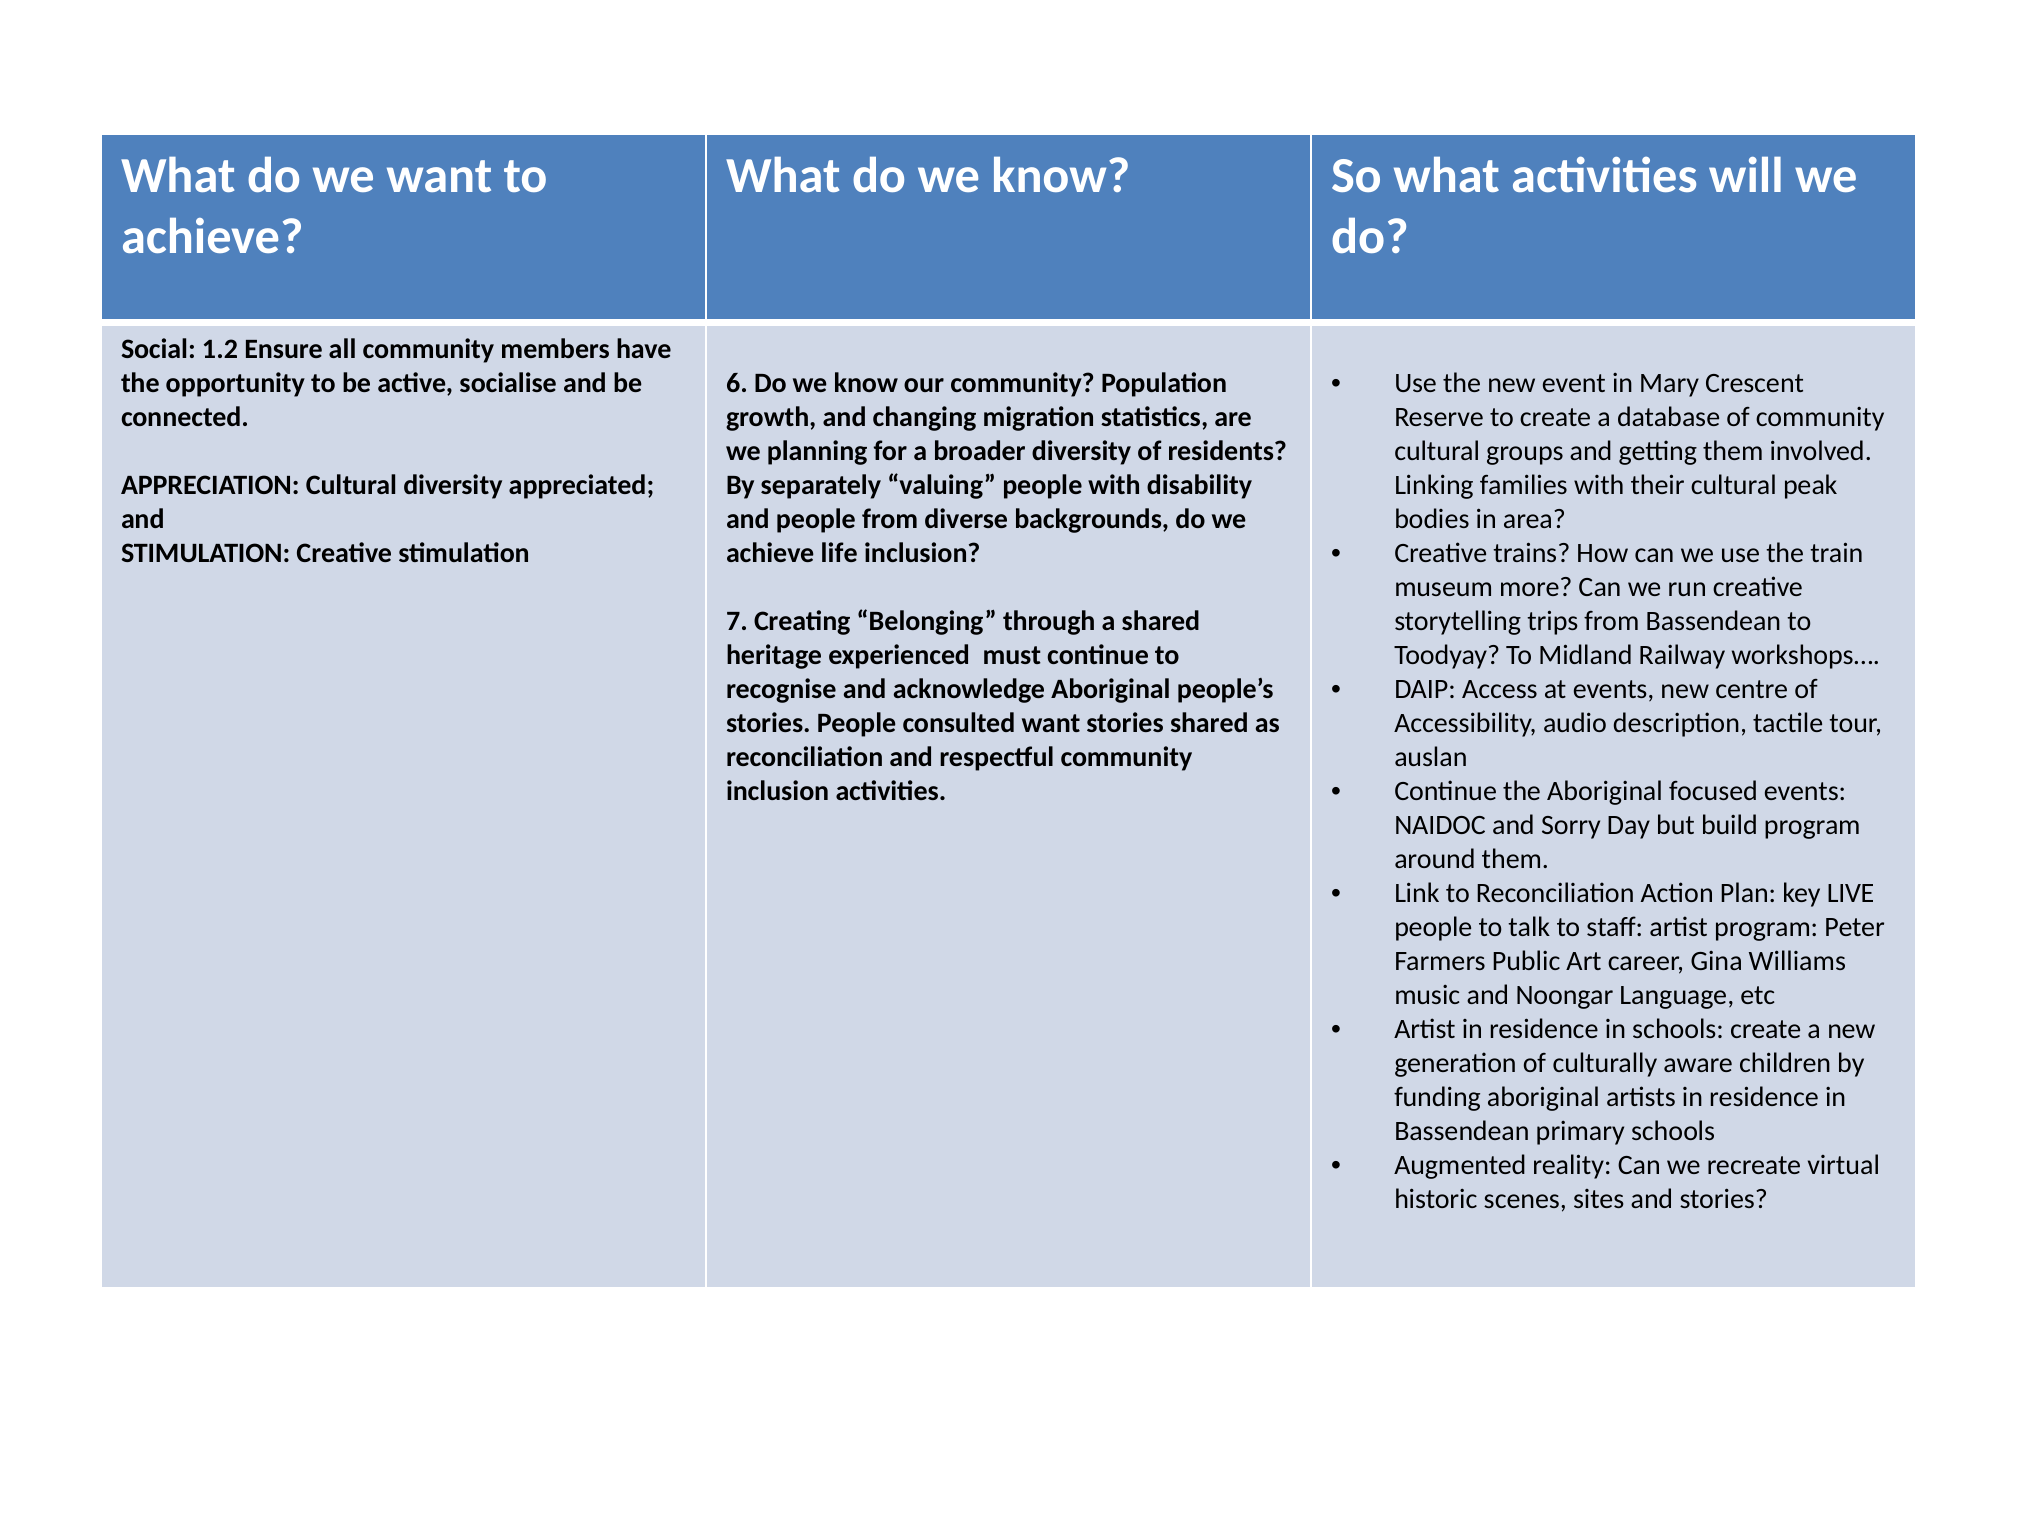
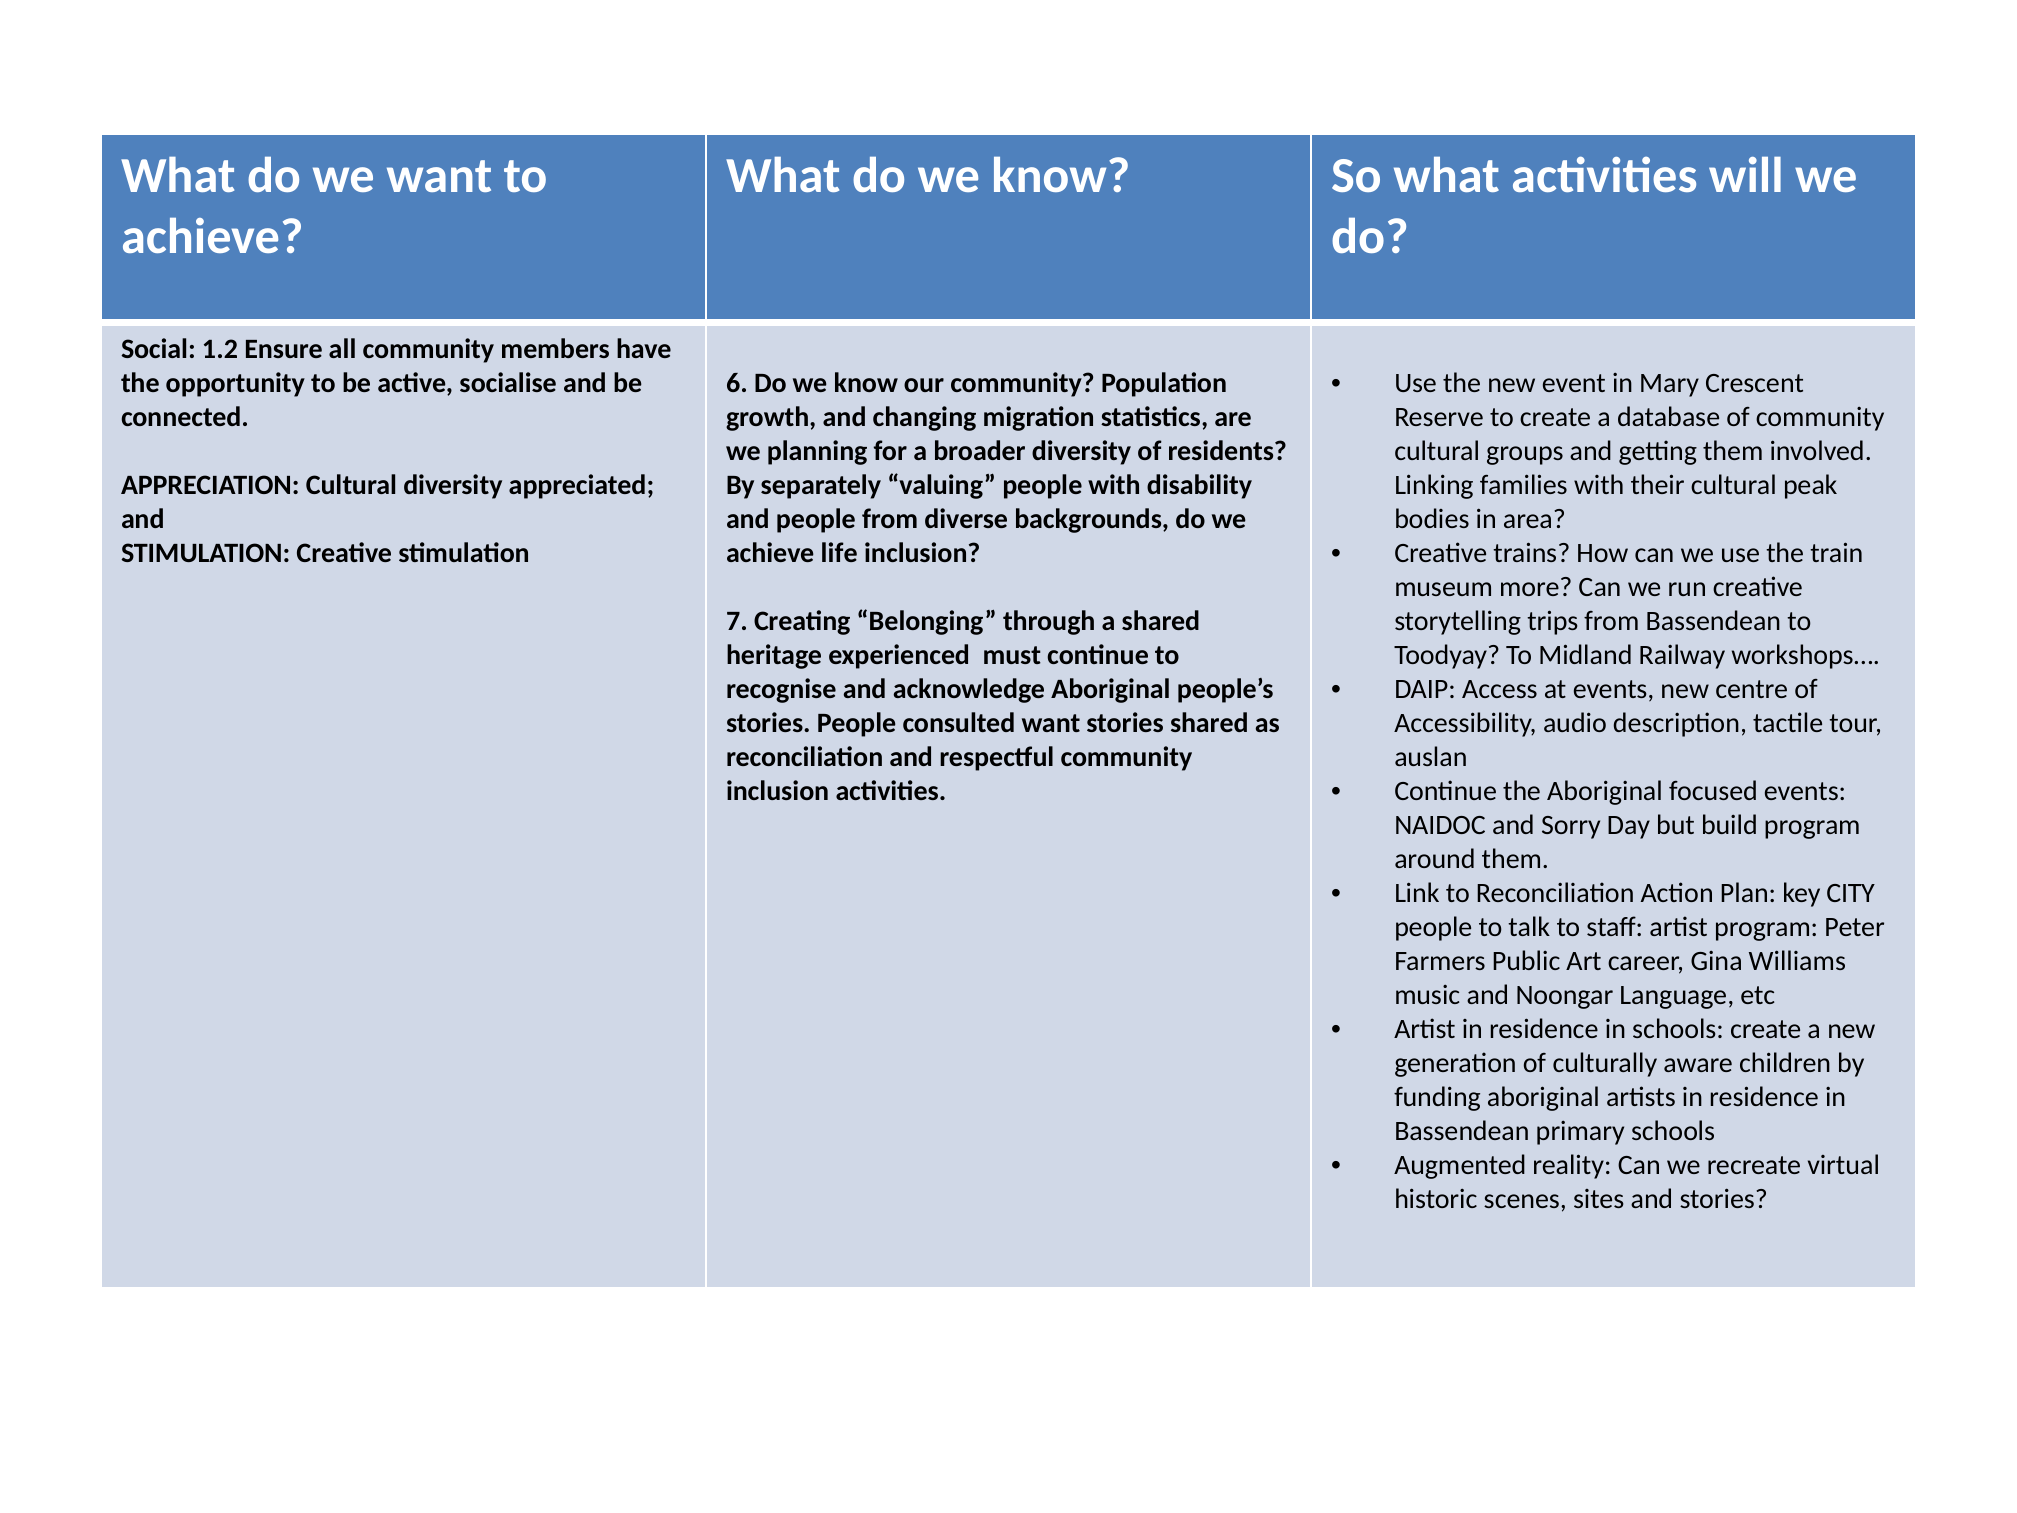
LIVE: LIVE -> CITY (1851, 893)
